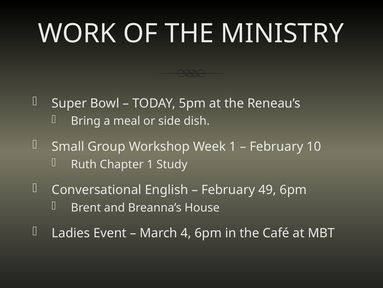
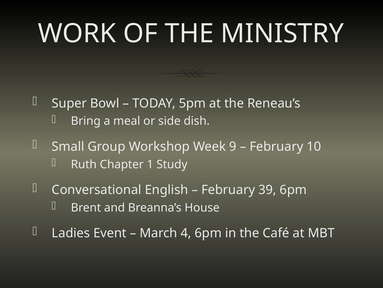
Week 1: 1 -> 9 (233, 146)
49: 49 -> 39 (267, 189)
